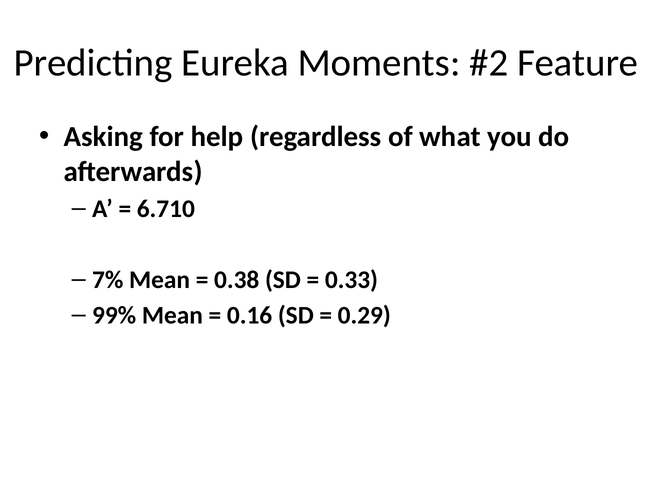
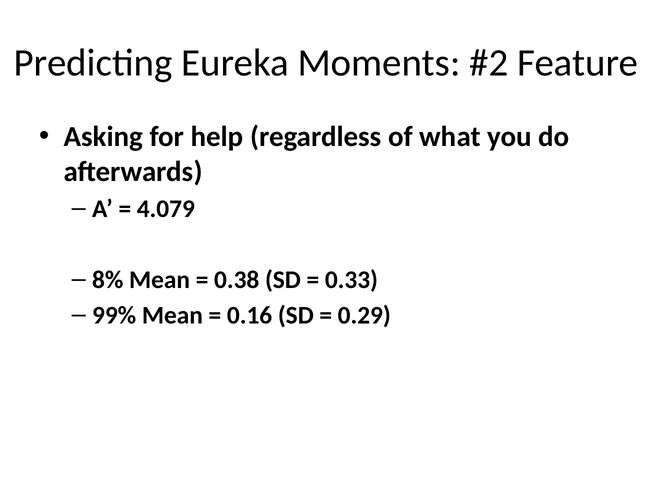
6.710: 6.710 -> 4.079 (166, 209)
7%: 7% -> 8% (108, 280)
